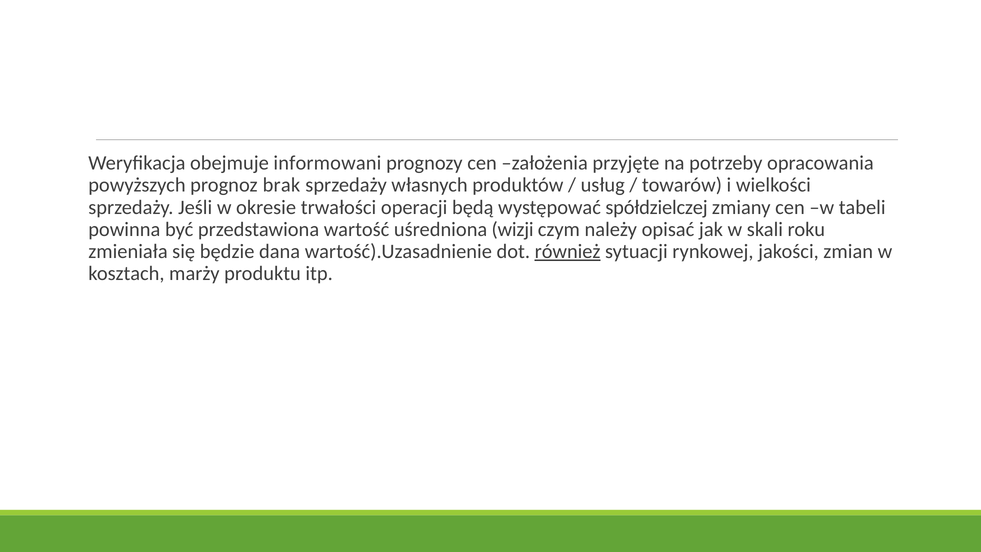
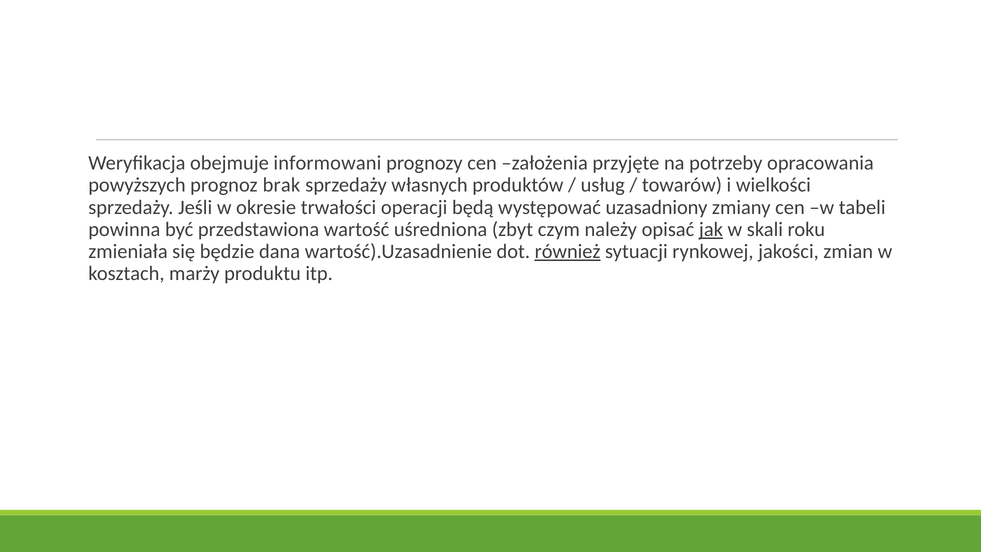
spółdzielczej: spółdzielczej -> uzasadniony (657, 207)
wizji: wizji -> zbyt (513, 229)
jak underline: none -> present (711, 229)
